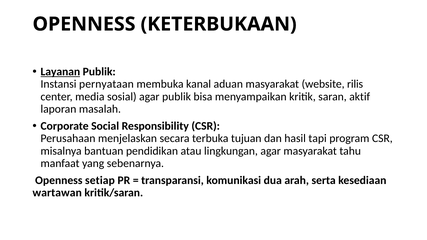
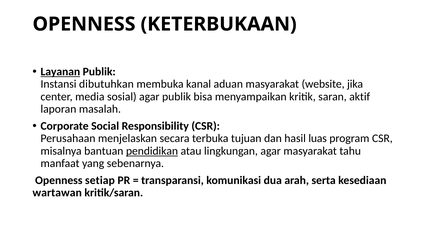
pernyataan: pernyataan -> dibutuhkan (106, 84)
rilis: rilis -> jika (355, 84)
tapi: tapi -> luas (318, 139)
pendidikan underline: none -> present (152, 151)
